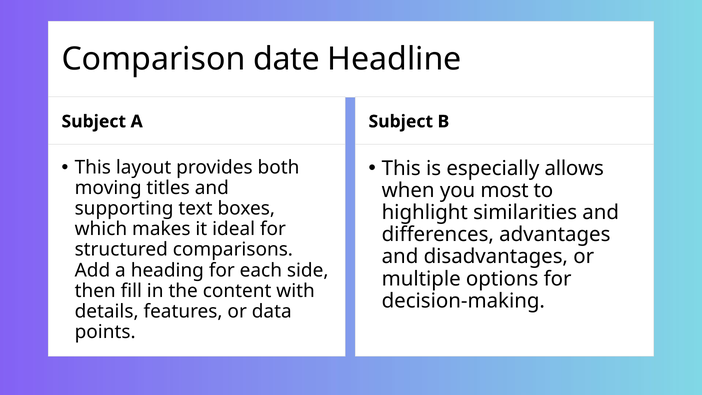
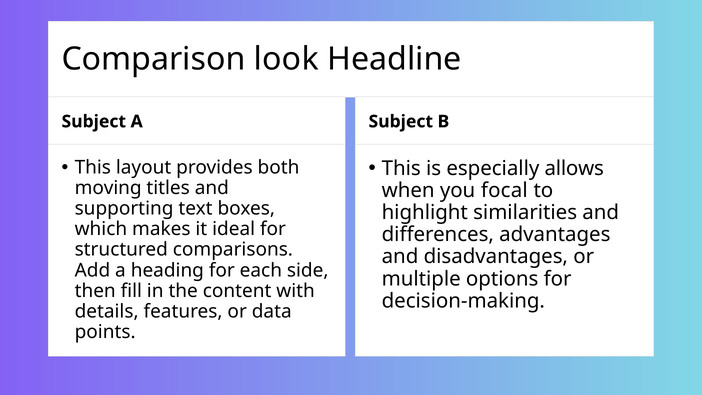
date: date -> look (286, 59)
most: most -> focal (504, 190)
